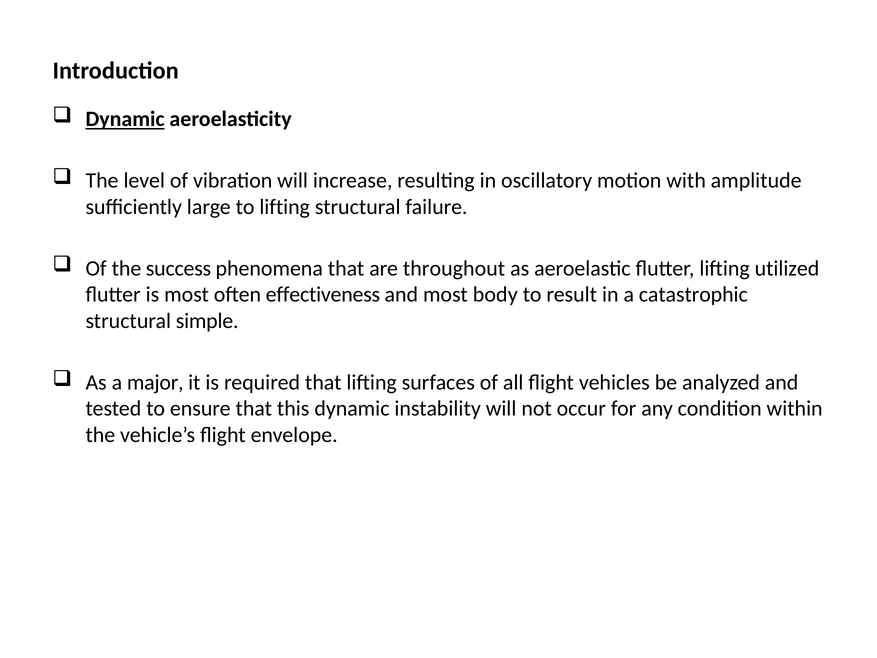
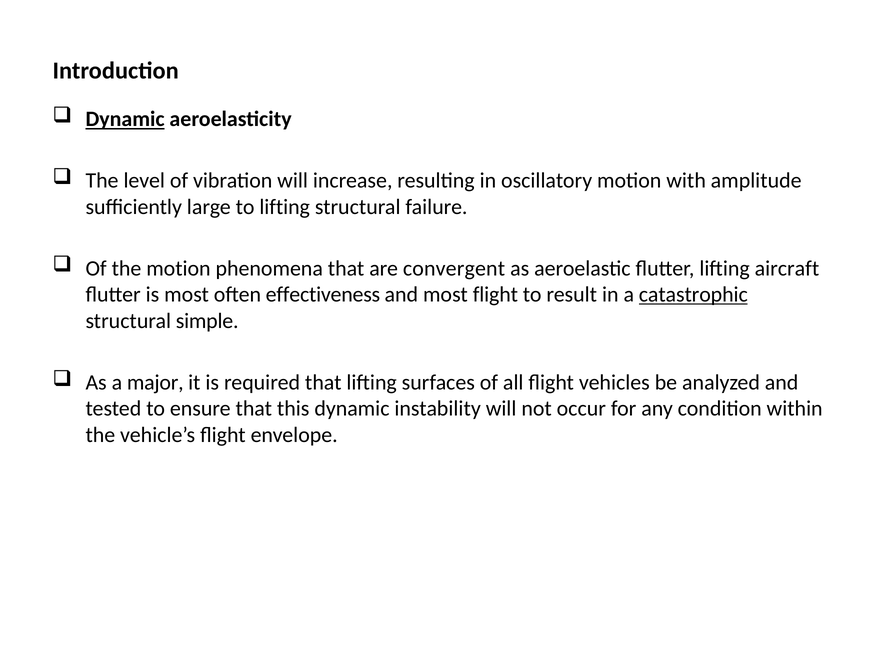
the success: success -> motion (178, 268)
throughout: throughout -> convergent (454, 268)
utilized: utilized -> aircraft (787, 268)
most body: body -> flight (495, 295)
catastrophic underline: none -> present (693, 295)
